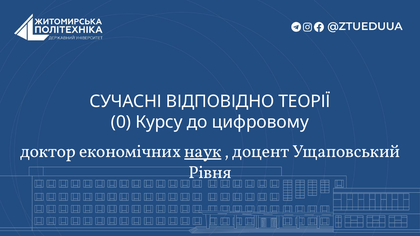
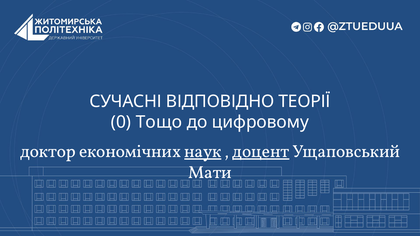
Курсу: Курсу -> Тощо (159, 122)
доцент underline: none -> present (261, 152)
Рівня: Рівня -> Мати (210, 173)
